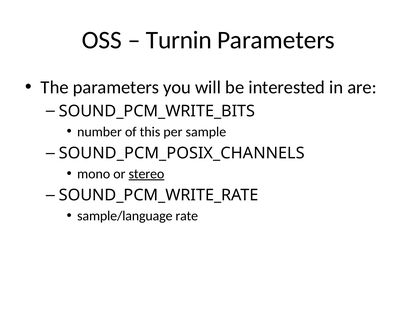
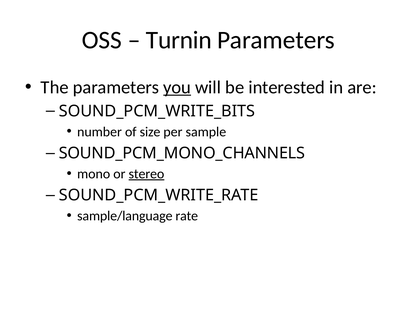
you underline: none -> present (177, 87)
this: this -> size (150, 132)
SOUND_PCM_POSIX_CHANNELS: SOUND_PCM_POSIX_CHANNELS -> SOUND_PCM_MONO_CHANNELS (182, 154)
